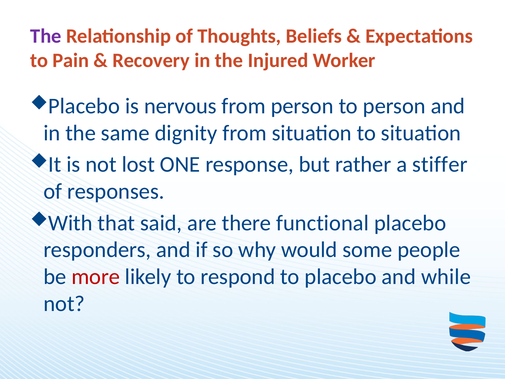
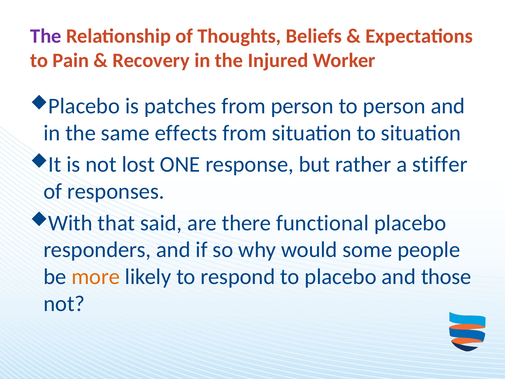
nervous: nervous -> patches (180, 106)
dignity: dignity -> effects (186, 133)
more colour: red -> orange (96, 277)
while: while -> those (446, 277)
